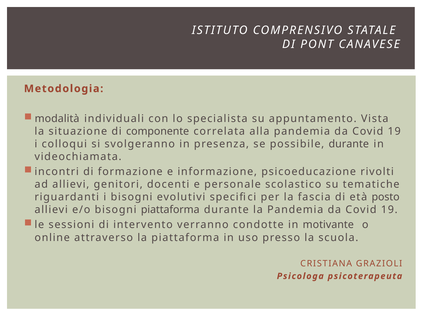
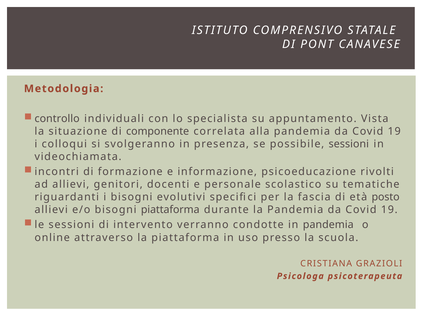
modalità: modalità -> controllo (57, 119)
possibile durante: durante -> sessioni (349, 144)
in motivante: motivante -> pandemia (328, 225)
